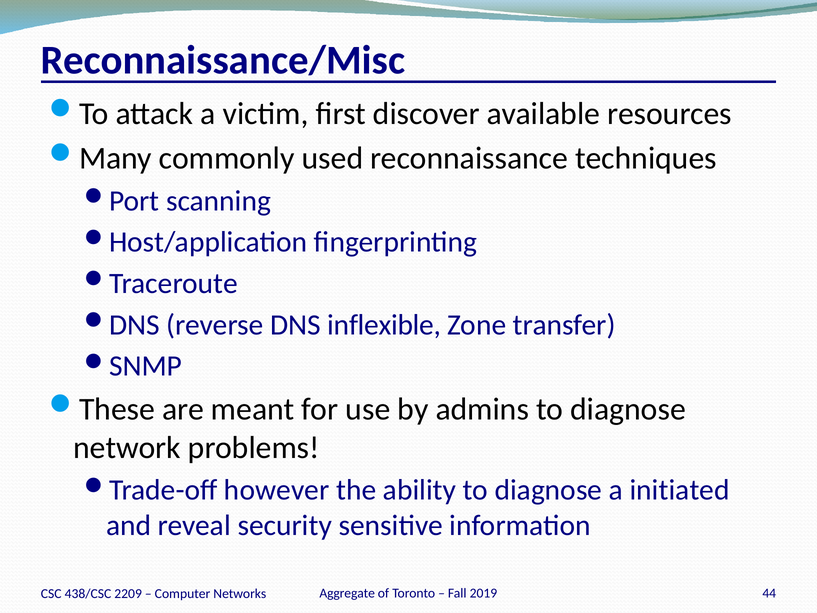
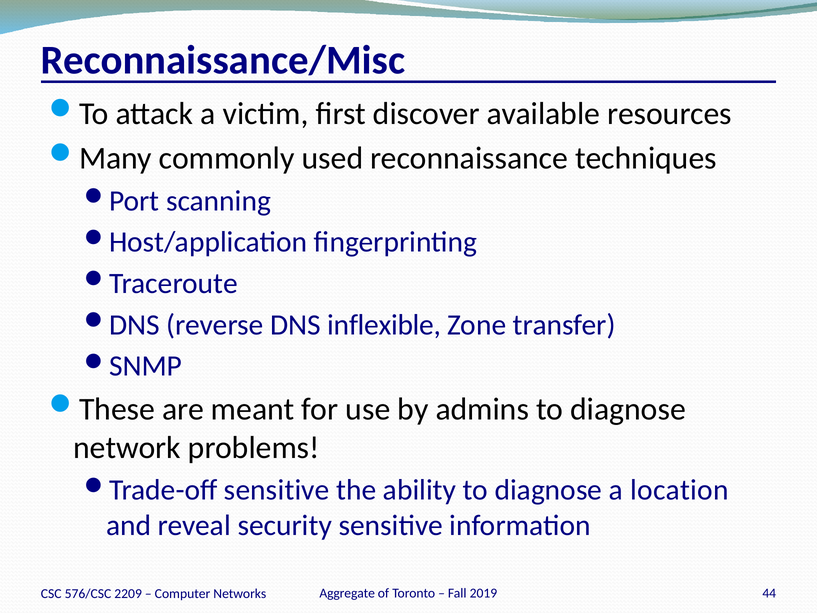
however: however -> sensitive (277, 490)
initiated: initiated -> location (679, 490)
438/CSC: 438/CSC -> 576/CSC (88, 593)
